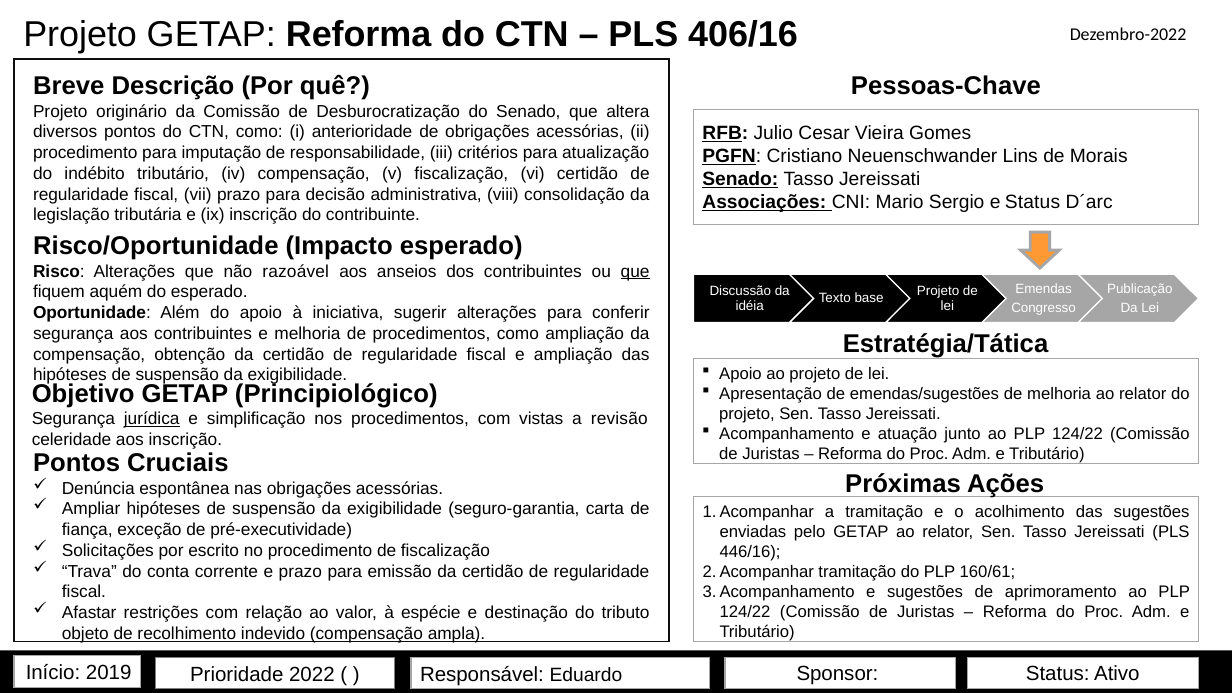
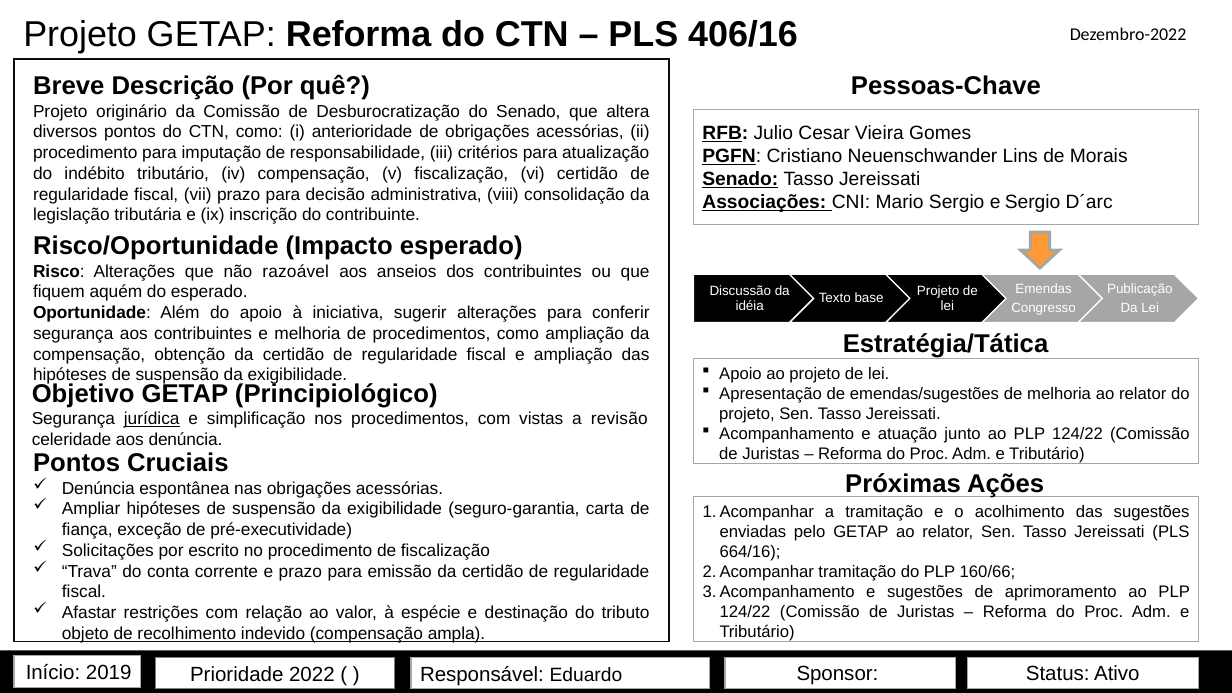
e Status: Status -> Sergio (1033, 202)
que underline: present -> none (635, 271)
aos inscrição: inscrição -> denúncia (185, 440)
446/16: 446/16 -> 664/16 (750, 552)
160/61: 160/61 -> 160/66 (988, 572)
